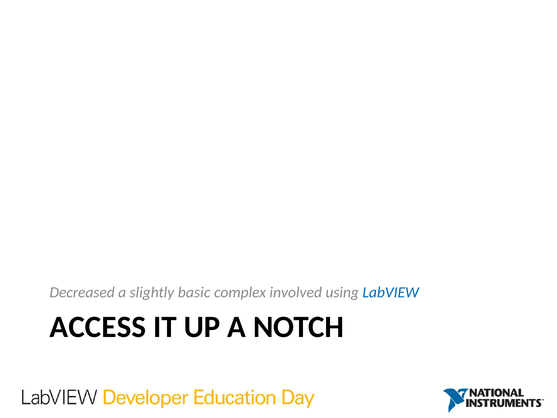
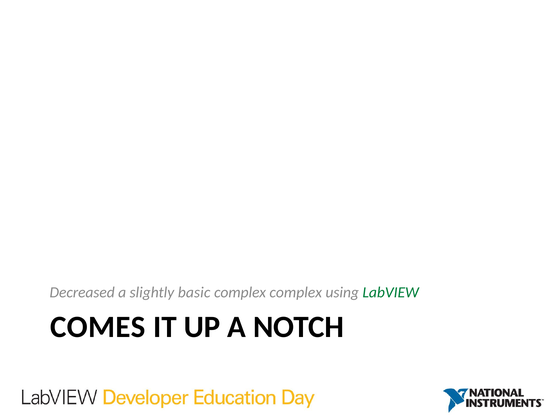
complex involved: involved -> complex (296, 292)
LabVIEW colour: blue -> green (391, 292)
ACCESS: ACCESS -> COMES (98, 327)
